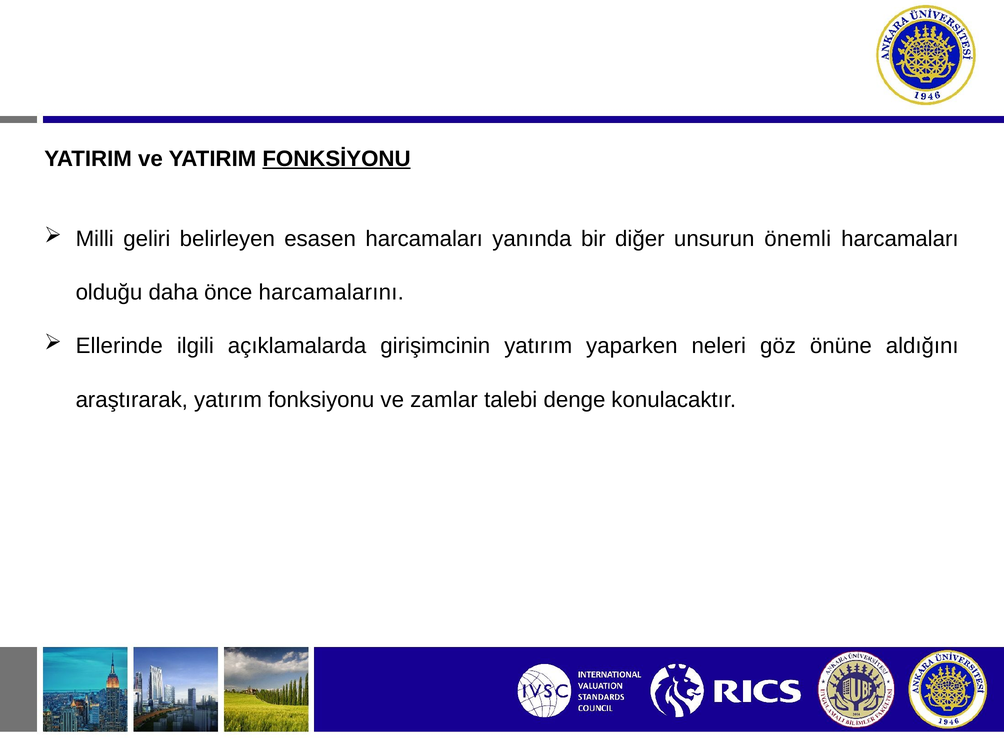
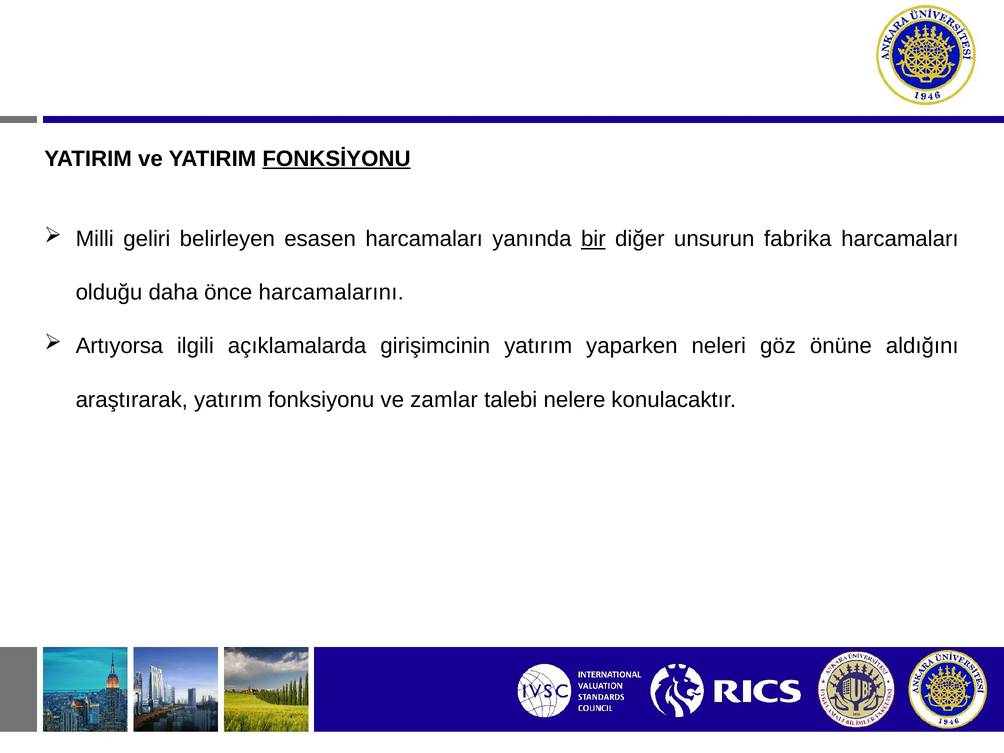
bir underline: none -> present (593, 239)
önemli: önemli -> fabrika (798, 239)
Ellerinde: Ellerinde -> Artıyorsa (119, 346)
denge: denge -> nelere (574, 400)
